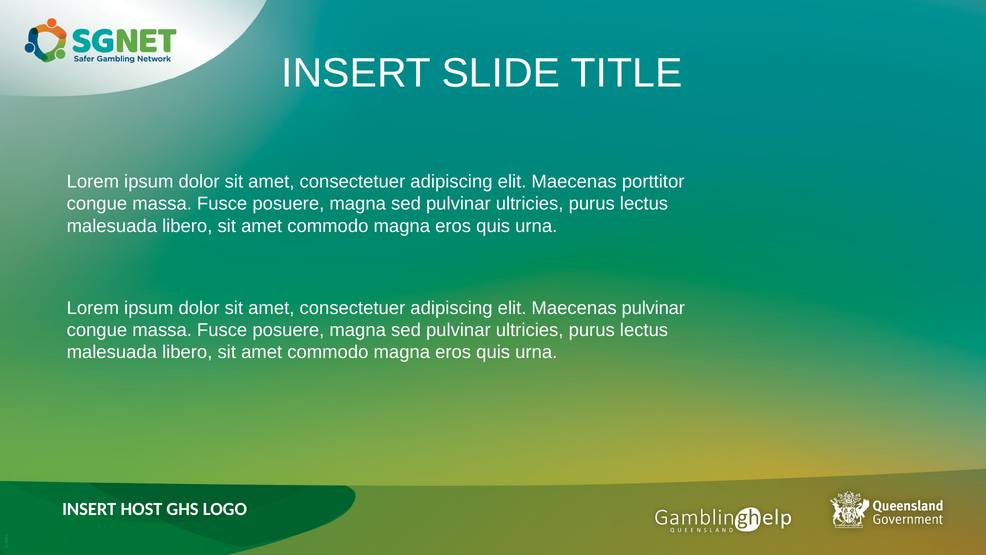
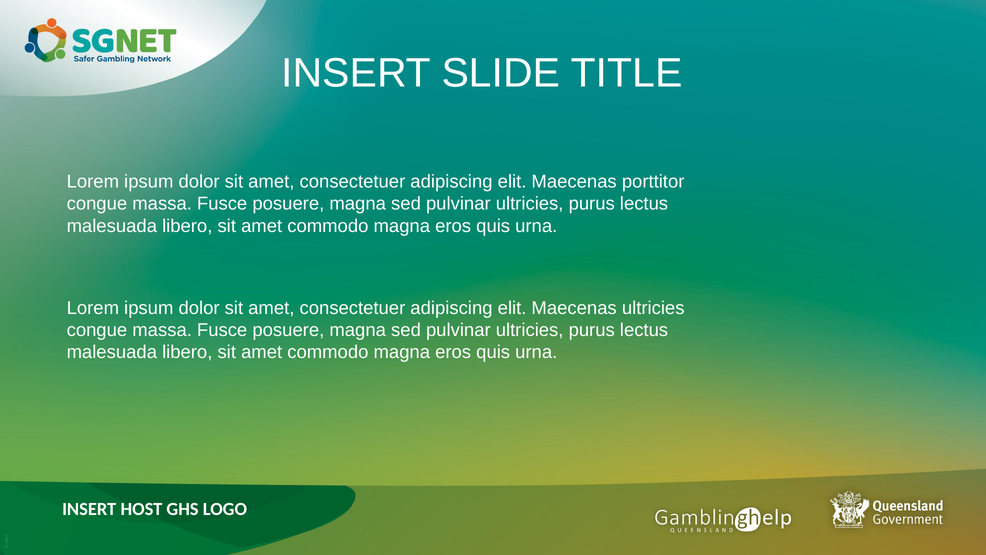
Maecenas pulvinar: pulvinar -> ultricies (653, 308)
